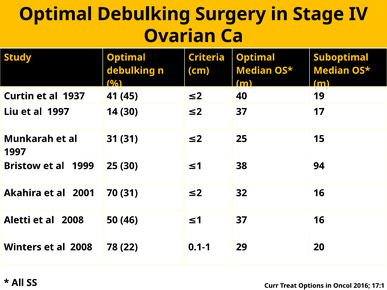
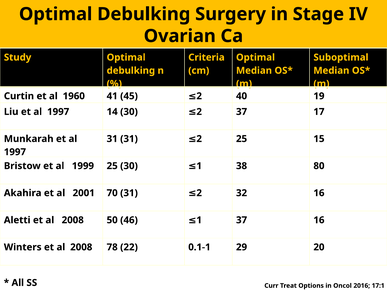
1937: 1937 -> 1960 (74, 96)
94: 94 -> 80 (319, 166)
